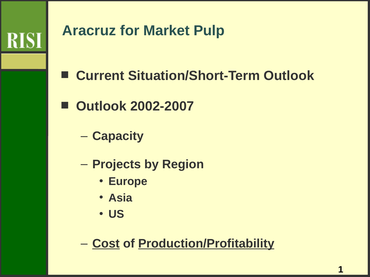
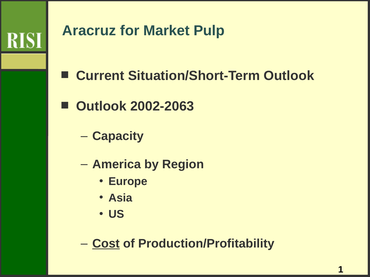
2002-2007: 2002-2007 -> 2002-2063 (162, 106)
Projects: Projects -> America (117, 164)
Production/Profitability underline: present -> none (206, 244)
